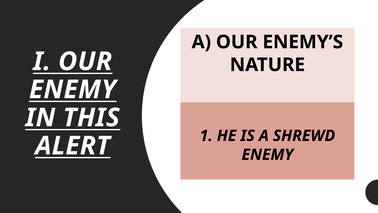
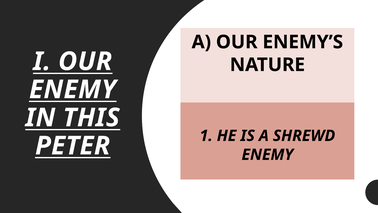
ALERT: ALERT -> PETER (73, 146)
